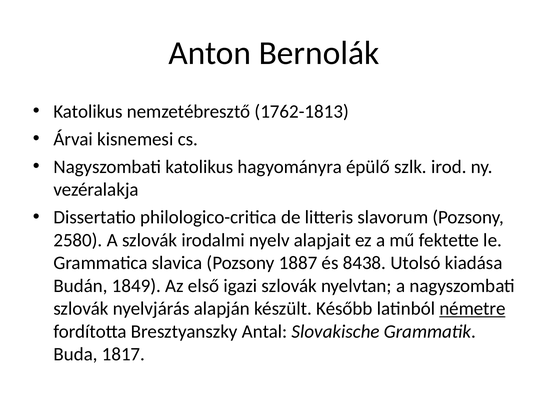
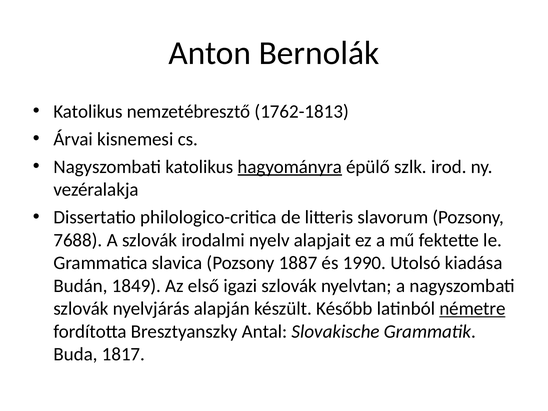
hagyományra underline: none -> present (290, 167)
2580: 2580 -> 7688 (78, 240)
8438: 8438 -> 1990 (364, 263)
